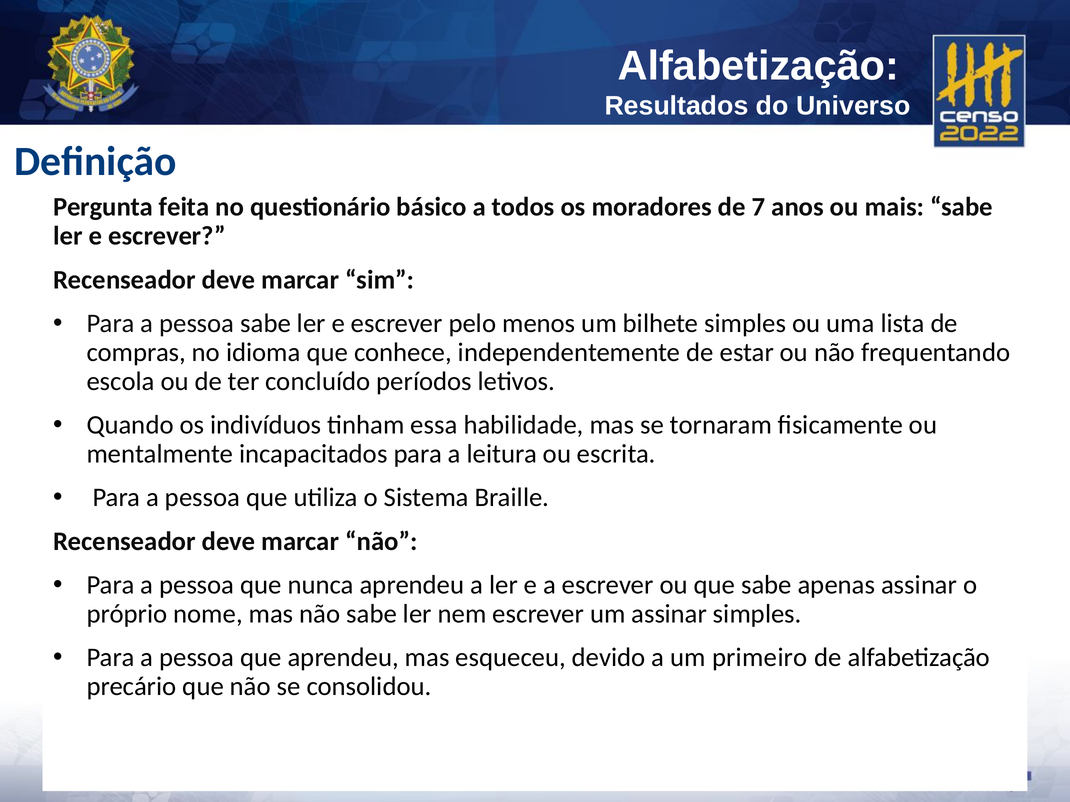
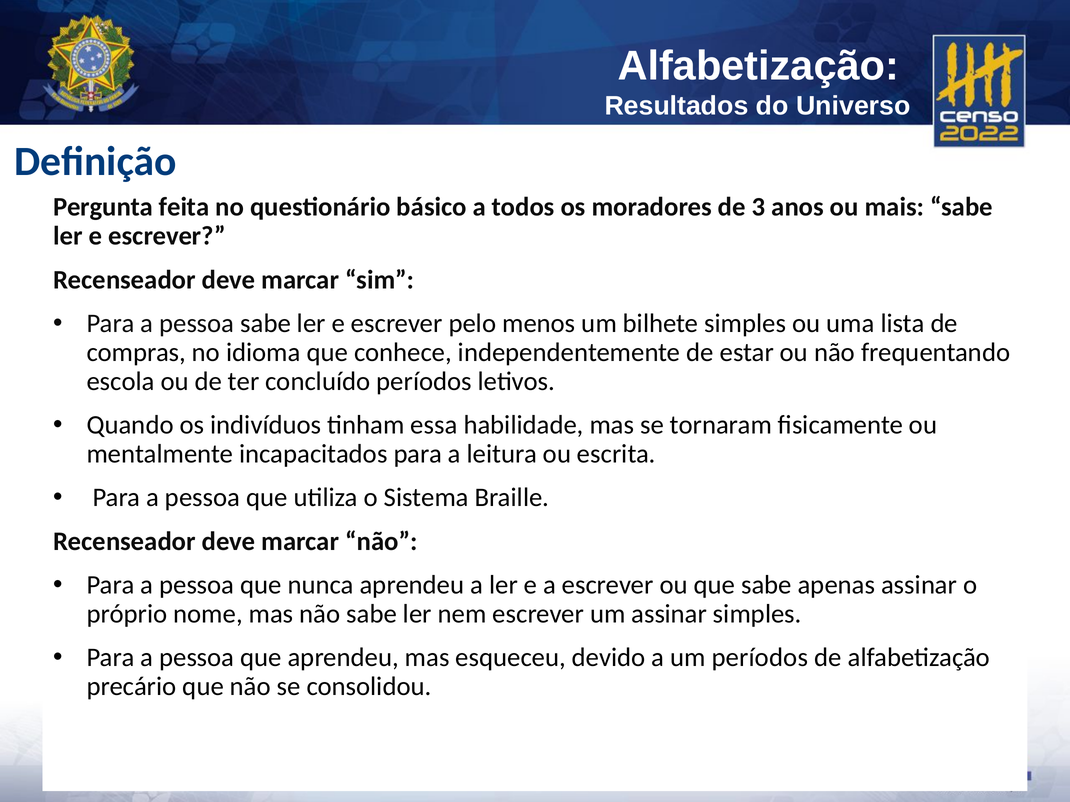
7: 7 -> 3 (758, 207)
um primeiro: primeiro -> períodos (760, 658)
